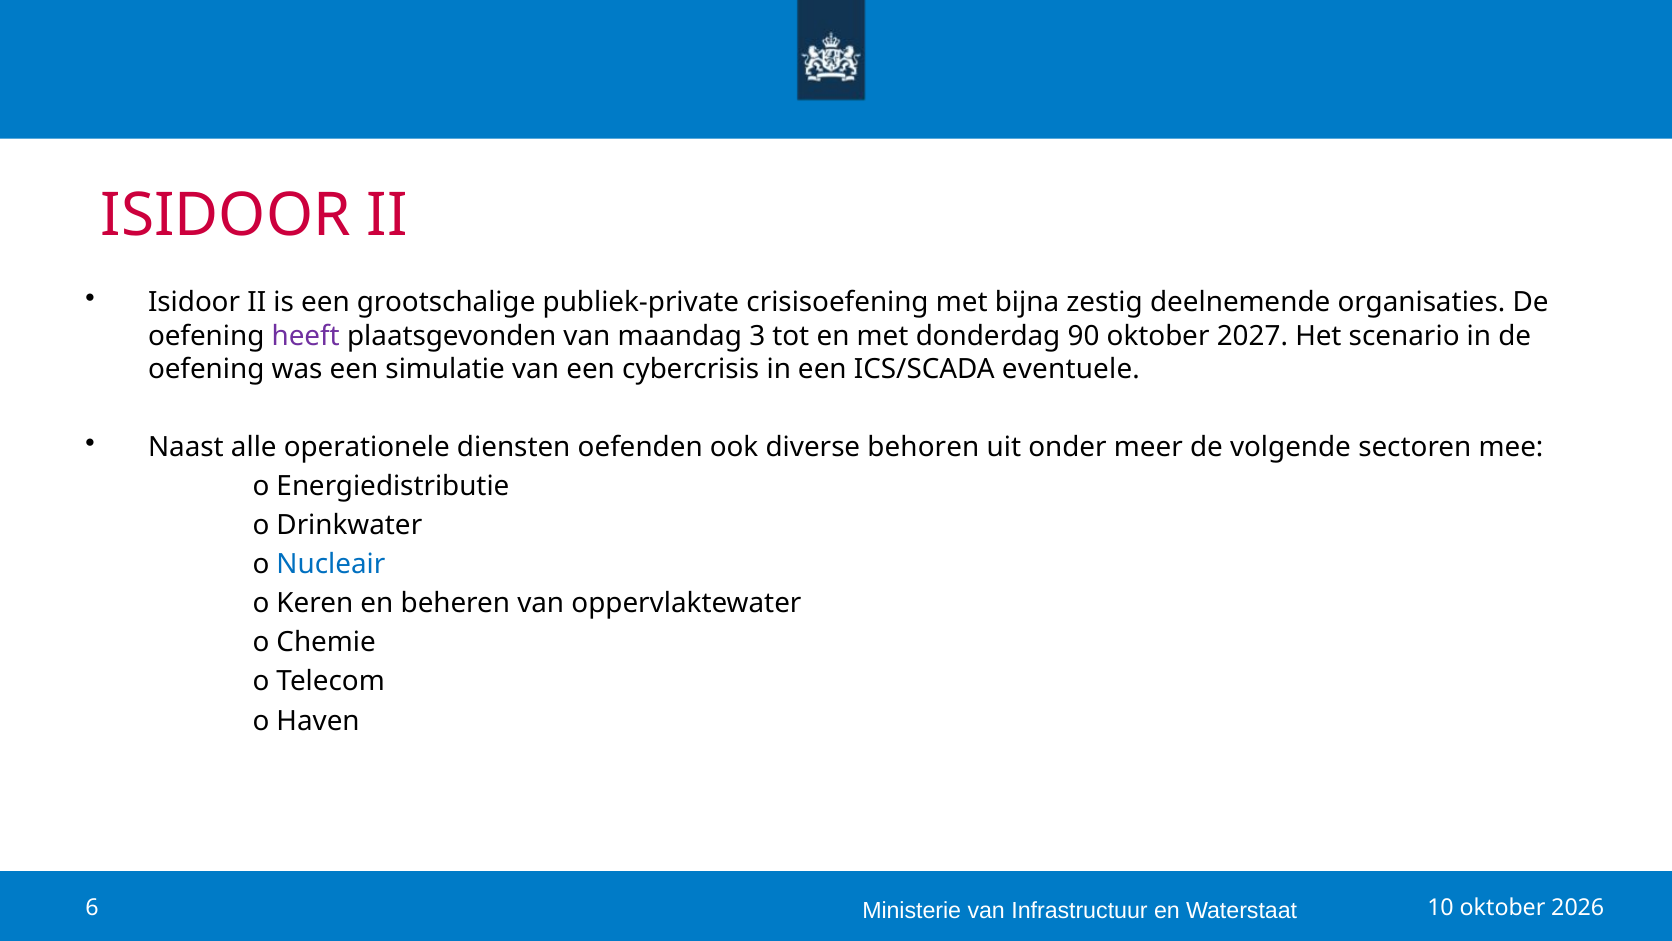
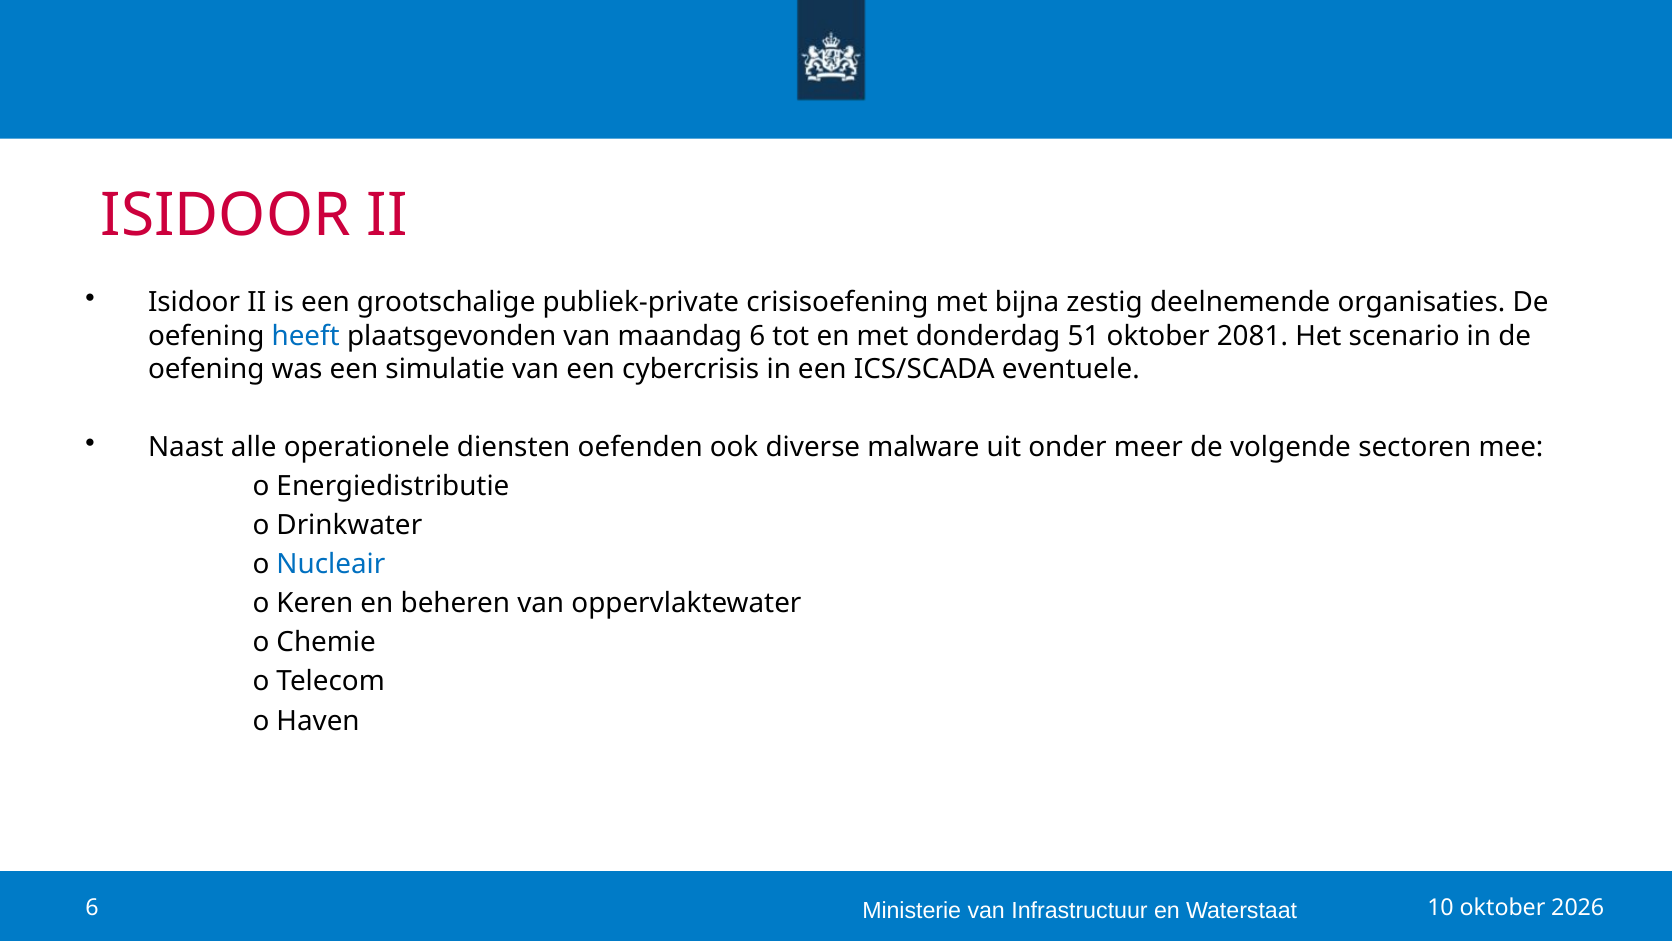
heeft colour: purple -> blue (306, 336)
maandag 3: 3 -> 6 (757, 336)
90: 90 -> 51 (1084, 336)
2027: 2027 -> 2081 (1252, 336)
behoren: behoren -> malware (924, 447)
